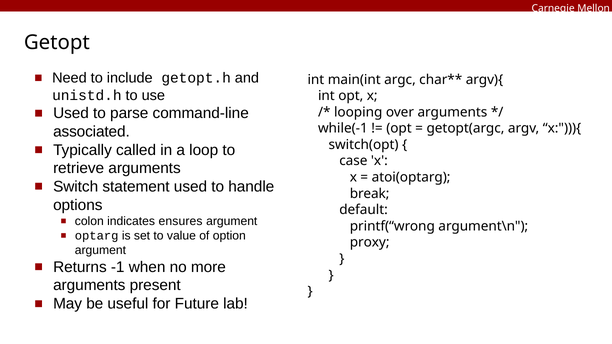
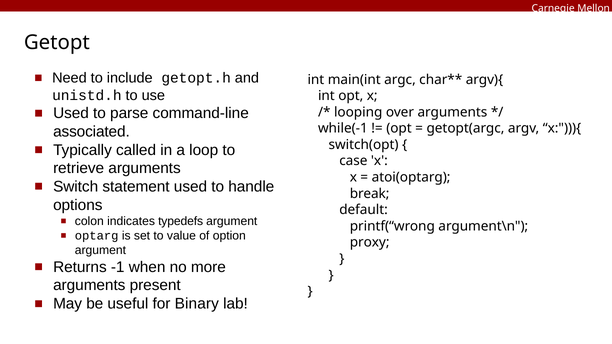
ensures: ensures -> typedefs (181, 221)
Future: Future -> Binary (197, 304)
